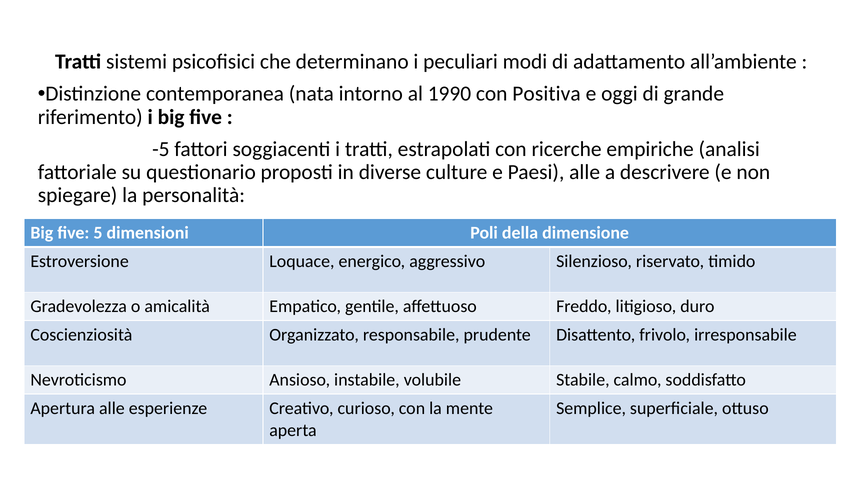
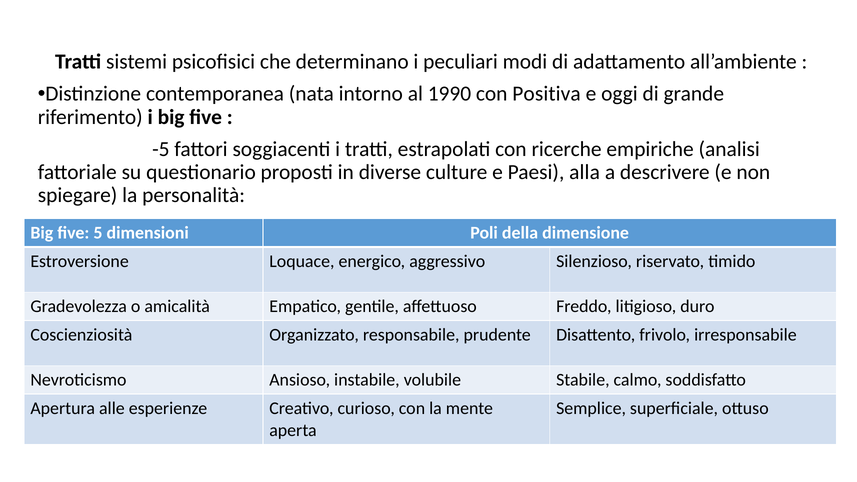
Paesi alle: alle -> alla (585, 172)
